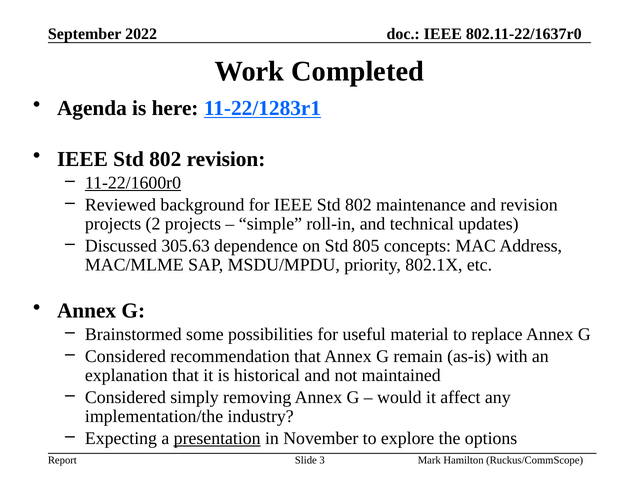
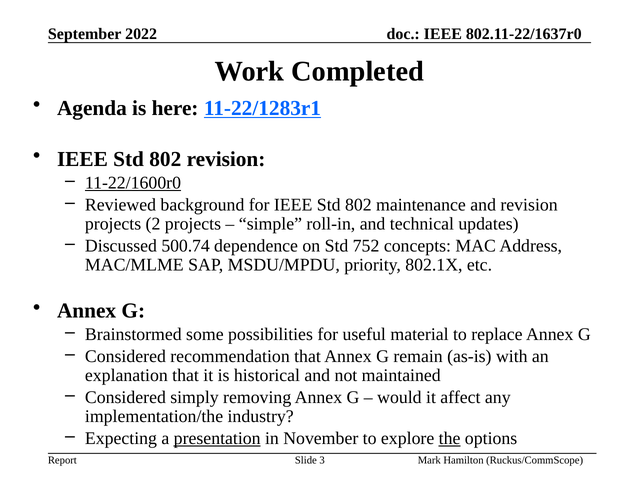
305.63: 305.63 -> 500.74 (186, 245)
805: 805 -> 752 (366, 245)
the underline: none -> present (450, 438)
